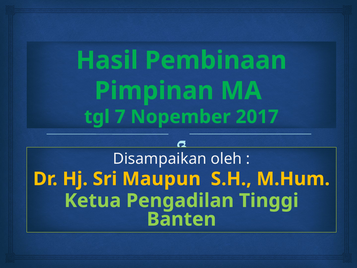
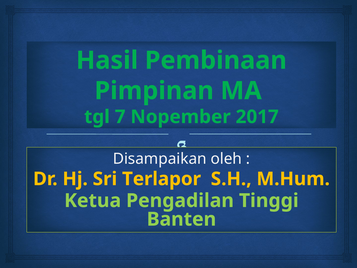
Maupun: Maupun -> Terlapor (162, 179)
